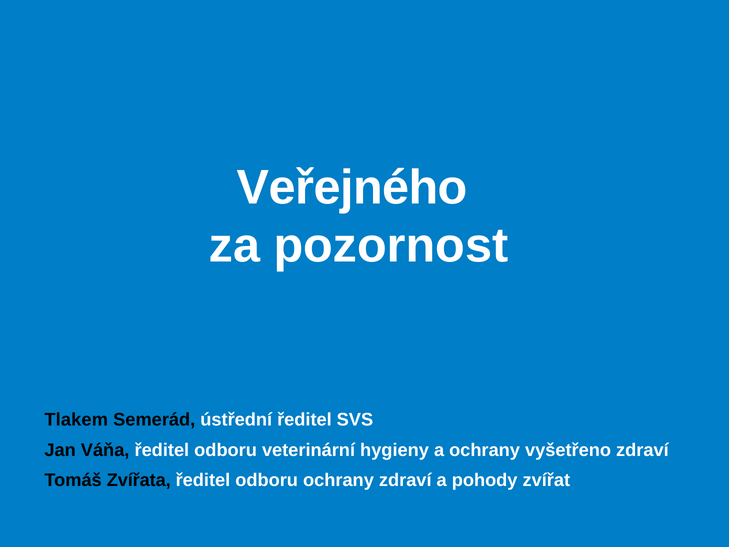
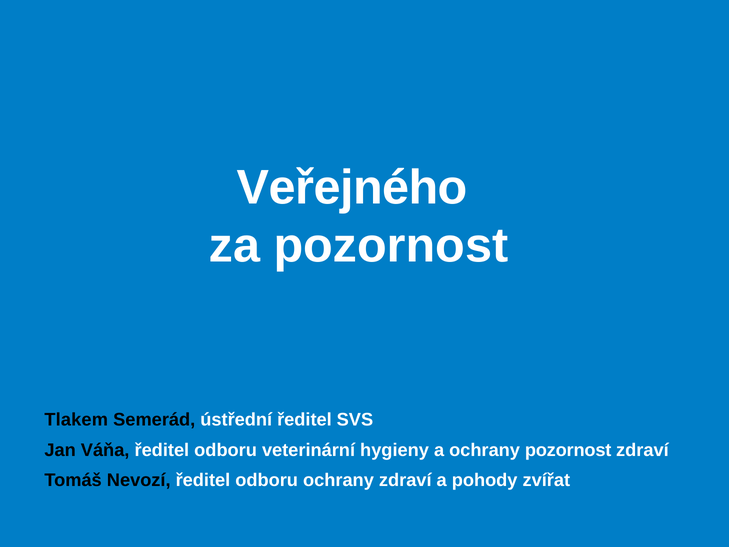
ochrany vyšetřeno: vyšetřeno -> pozornost (568, 450)
Zvířata: Zvířata -> Nevozí (139, 480)
